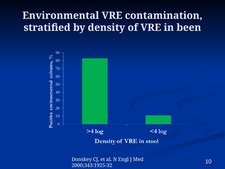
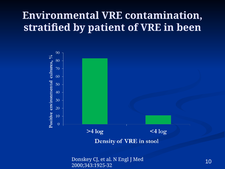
density: density -> patient (106, 28)
